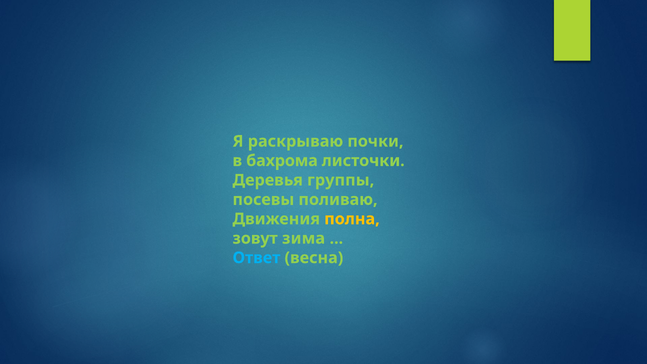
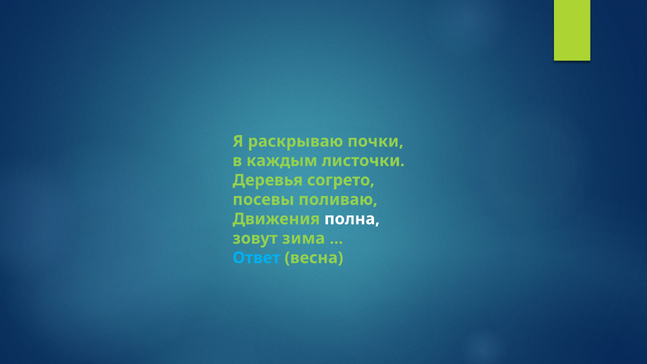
бахрома: бахрома -> каждым (282, 161)
группы: группы -> согрето (341, 180)
полна colour: yellow -> white (352, 219)
